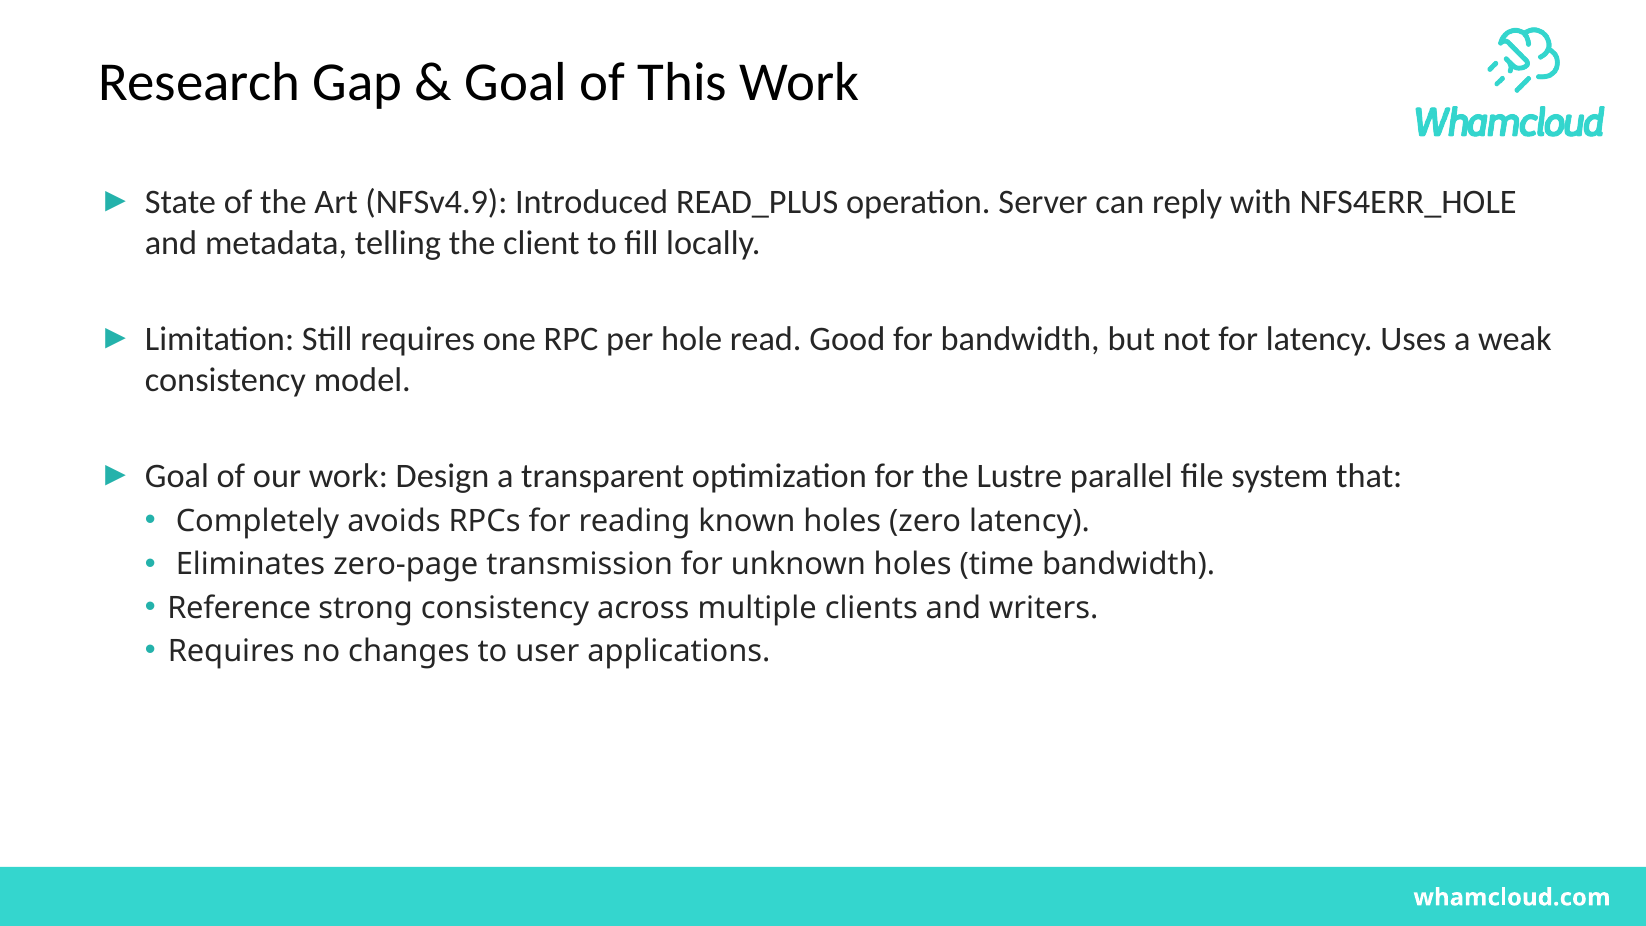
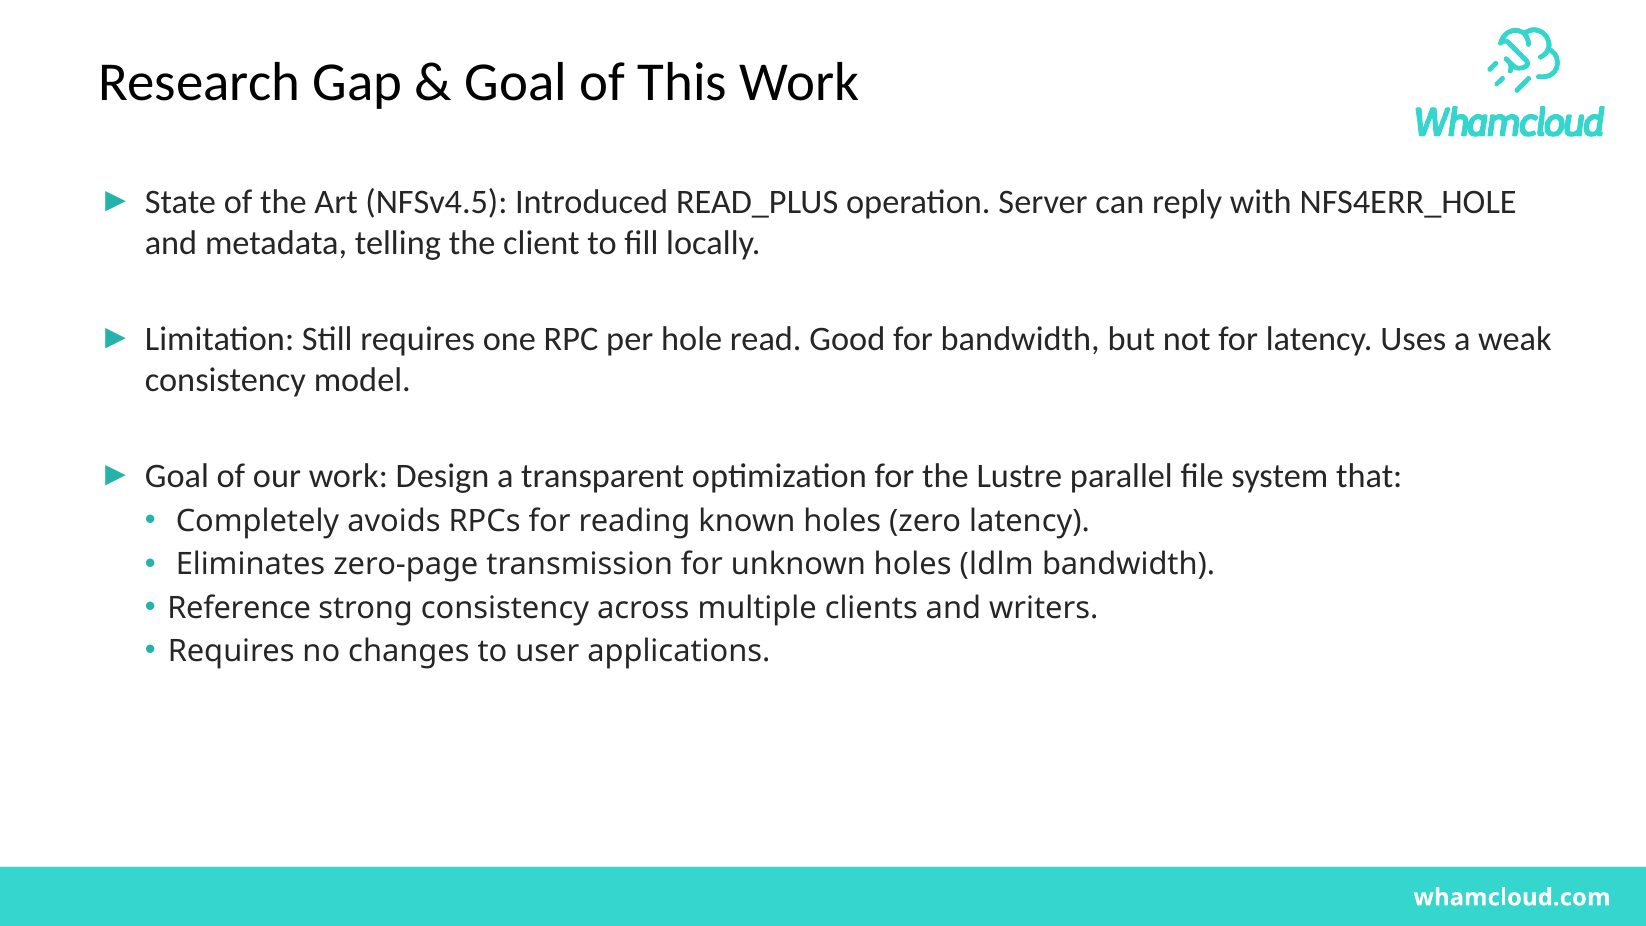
NFSv4.9: NFSv4.9 -> NFSv4.5 (436, 202)
time: time -> ldlm (997, 565)
